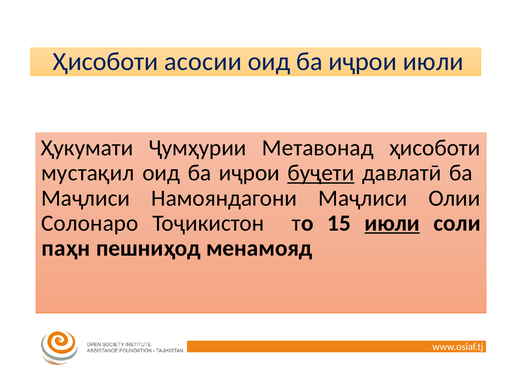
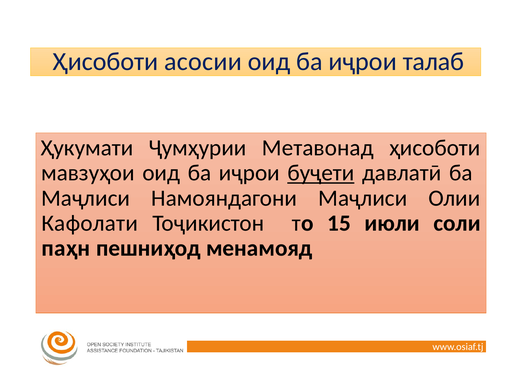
иҷрои июли: июли -> талаб (433, 62)
мустақил: мустақил -> мавзуҳои (88, 173)
Солонаро: Солонаро -> Кафолати (90, 223)
июли underline: present -> none (392, 223)
